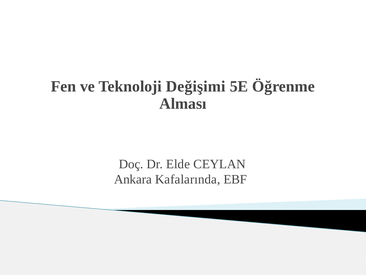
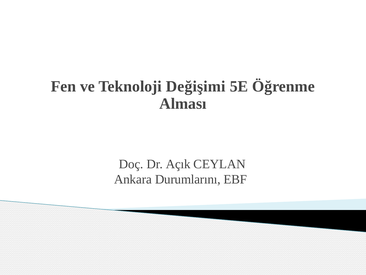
Elde: Elde -> Açık (178, 164)
Kafalarında: Kafalarında -> Durumlarını (188, 179)
